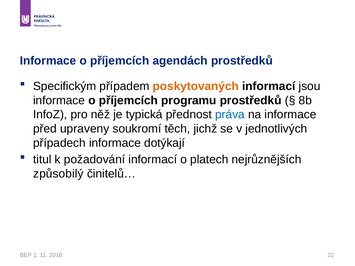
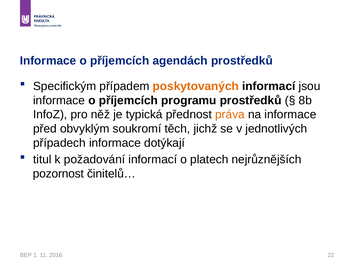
práva colour: blue -> orange (230, 115)
upraveny: upraveny -> obvyklým (85, 129)
způsobilý: způsobilý -> pozornost (58, 174)
